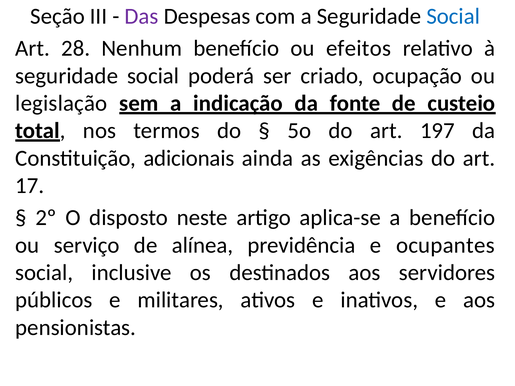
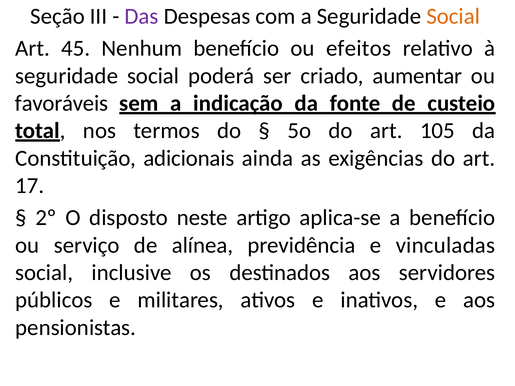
Social colour: blue -> orange (453, 16)
28: 28 -> 45 (76, 48)
ocupação: ocupação -> aumentar (417, 76)
legislação: legislação -> favoráveis (62, 103)
197: 197 -> 105 (437, 131)
ocupantes: ocupantes -> vinculadas (445, 245)
